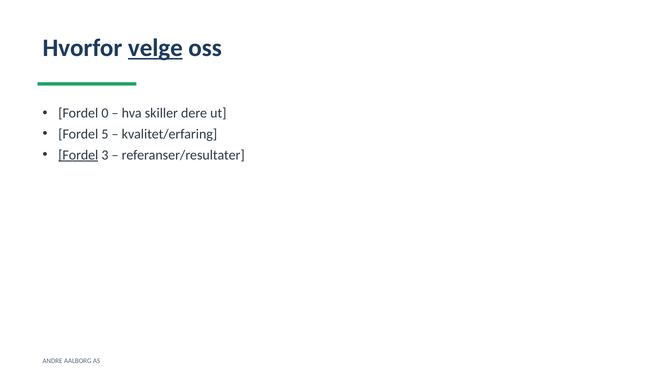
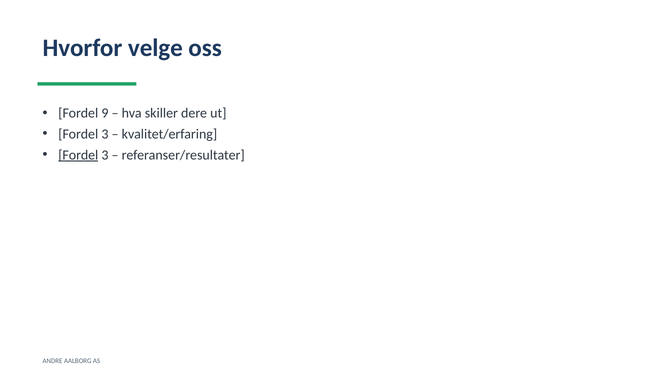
velge underline: present -> none (155, 48)
0: 0 -> 9 (105, 113)
5: 5 -> 3 (105, 134)
